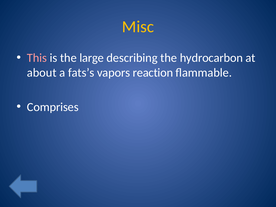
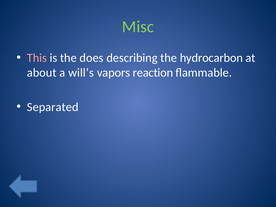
Misc colour: yellow -> light green (138, 27)
large: large -> does (92, 58)
fats’s: fats’s -> will’s (81, 73)
Comprises: Comprises -> Separated (53, 107)
